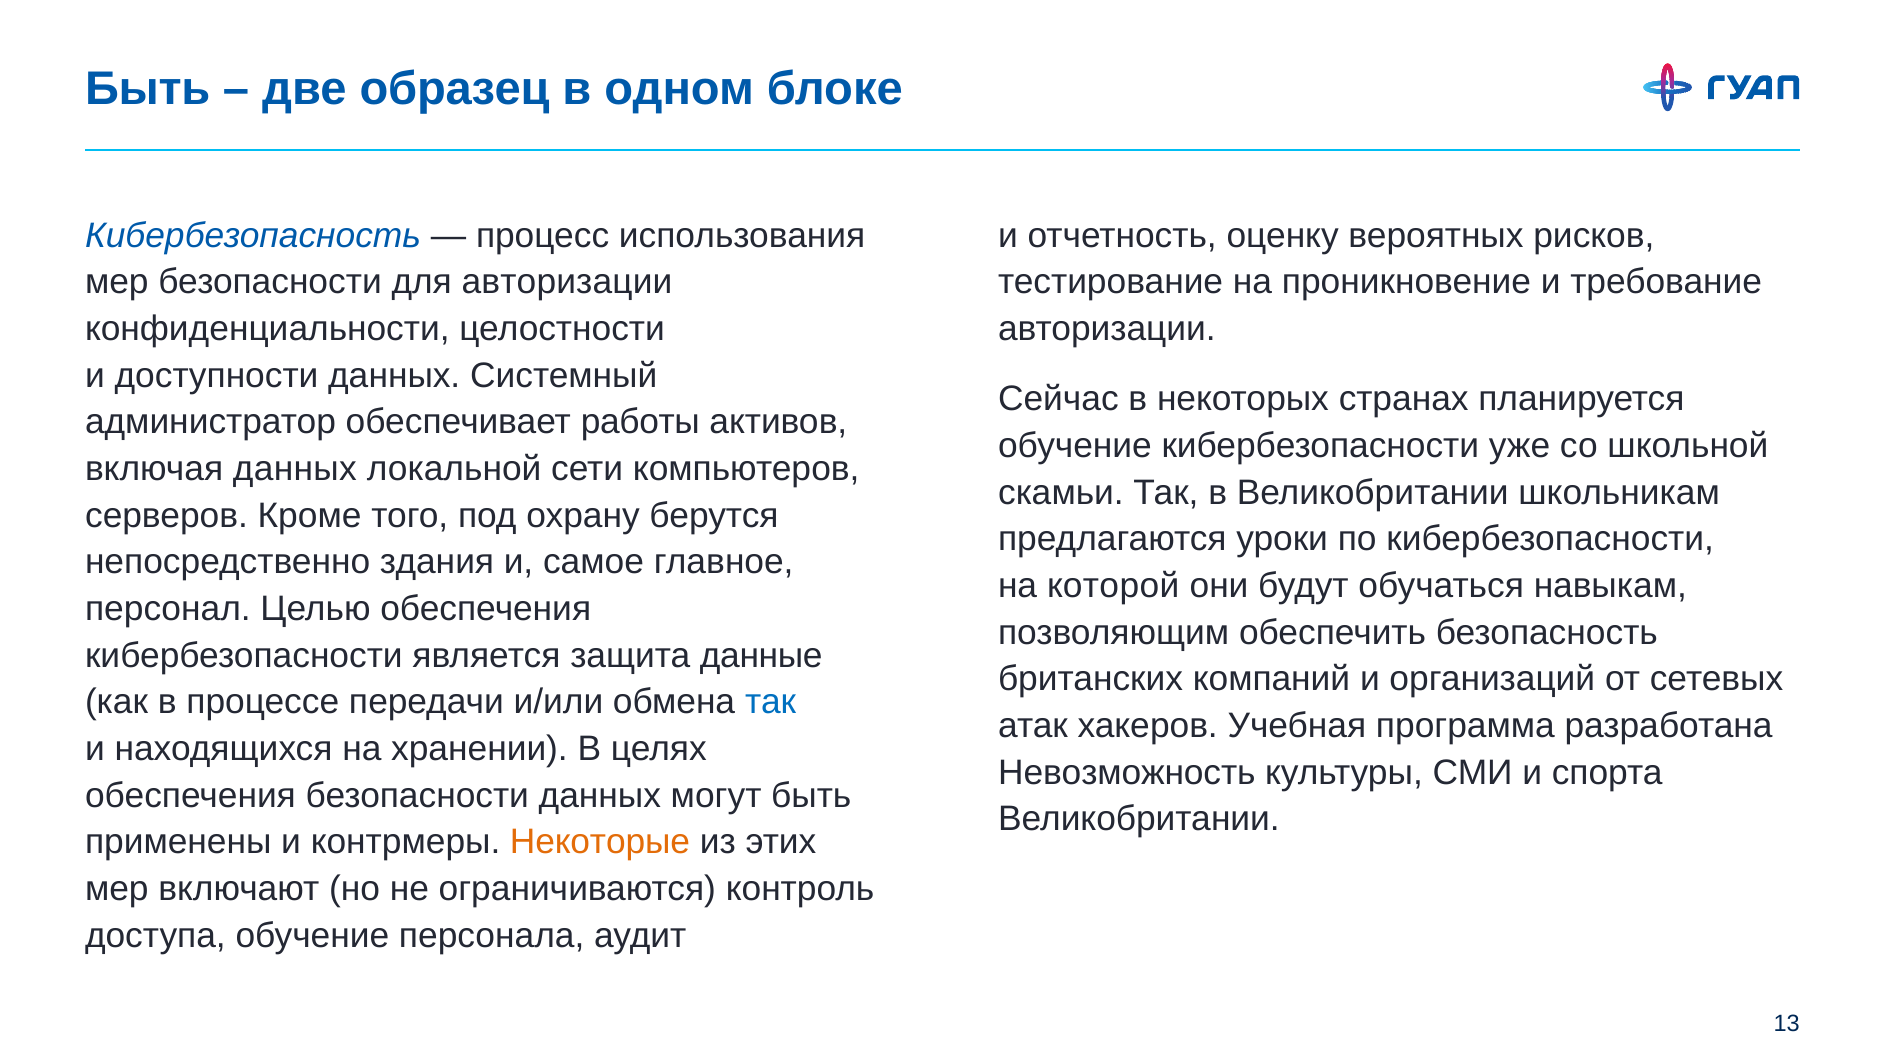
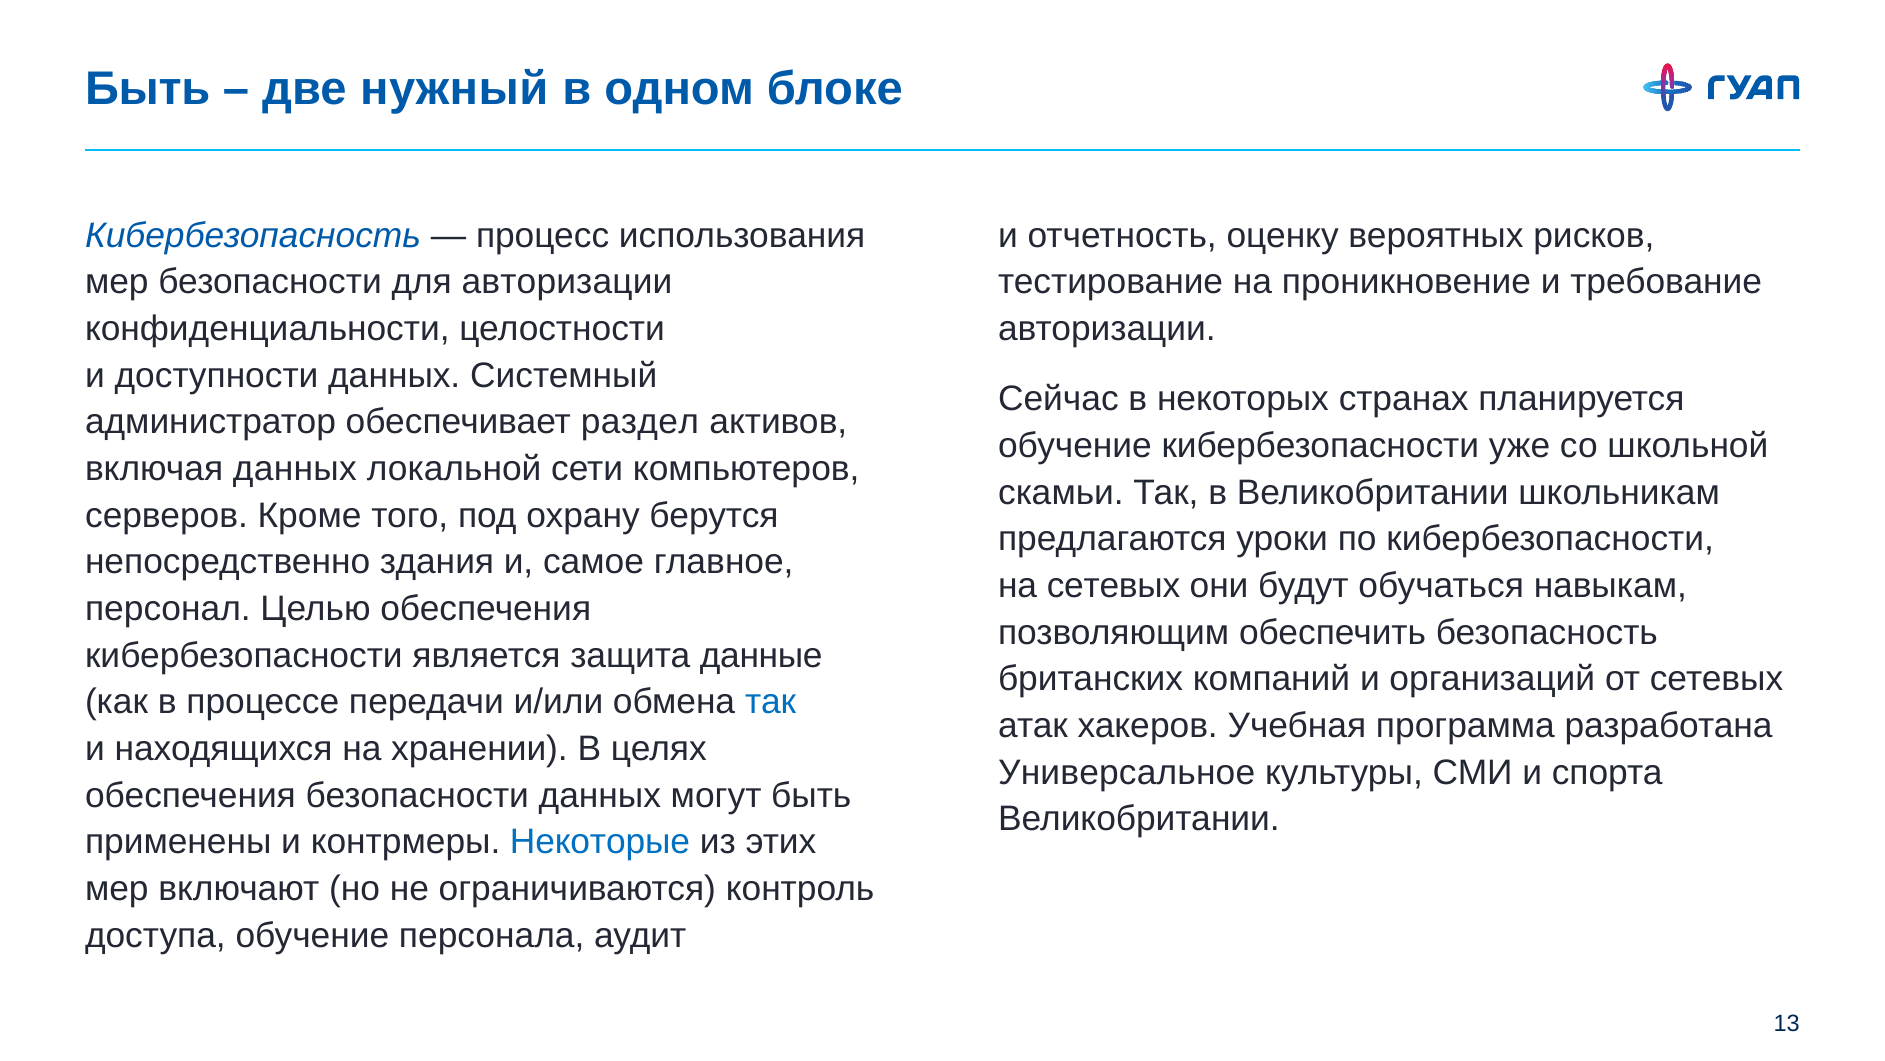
образец: образец -> нужный (454, 88)
работы: работы -> раздел (640, 422)
на которой: которой -> сетевых (1114, 585)
Невозможность: Невозможность -> Универсальное (1127, 772)
Некоторые colour: orange -> blue (600, 842)
